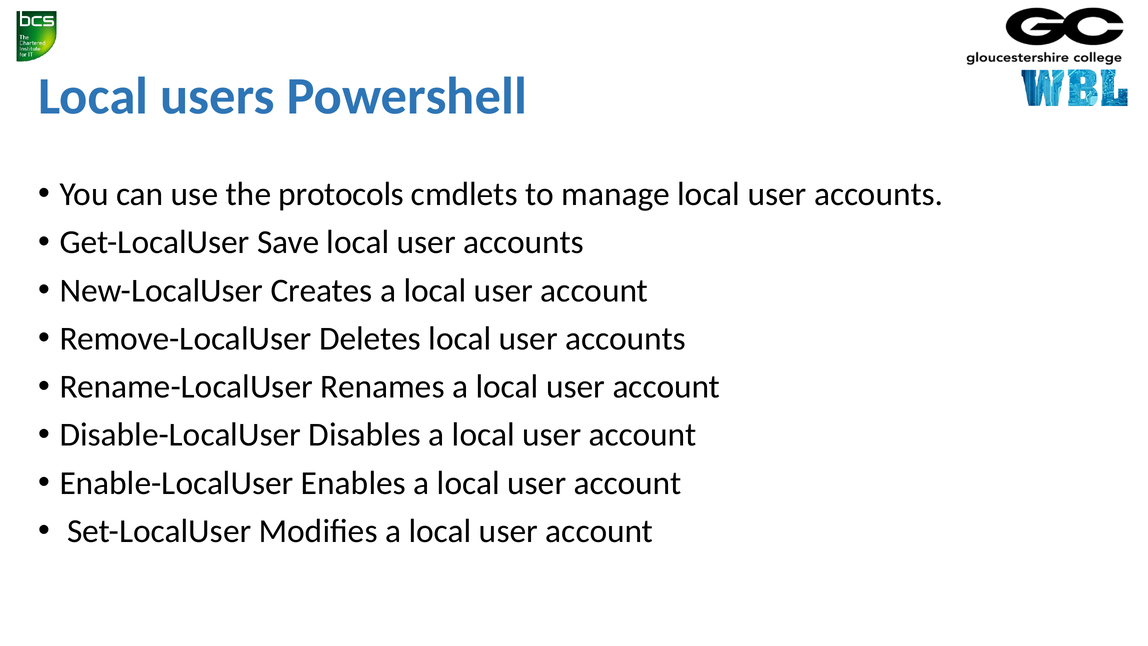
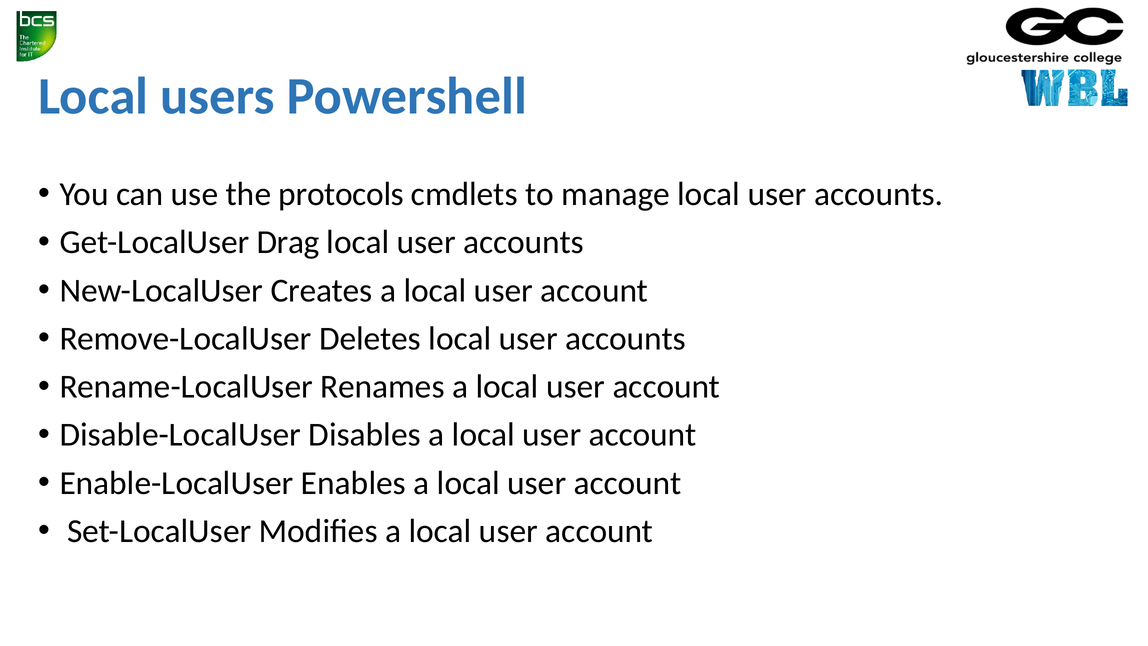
Save: Save -> Drag (288, 242)
